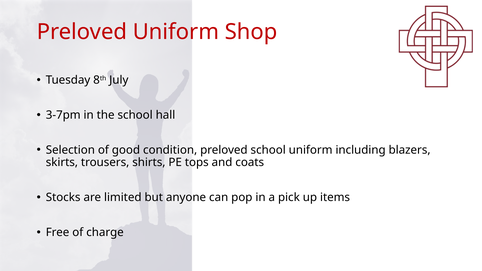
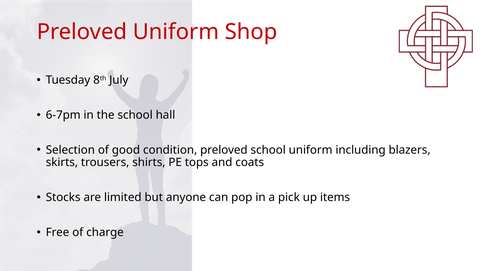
3-7pm: 3-7pm -> 6-7pm (63, 115)
